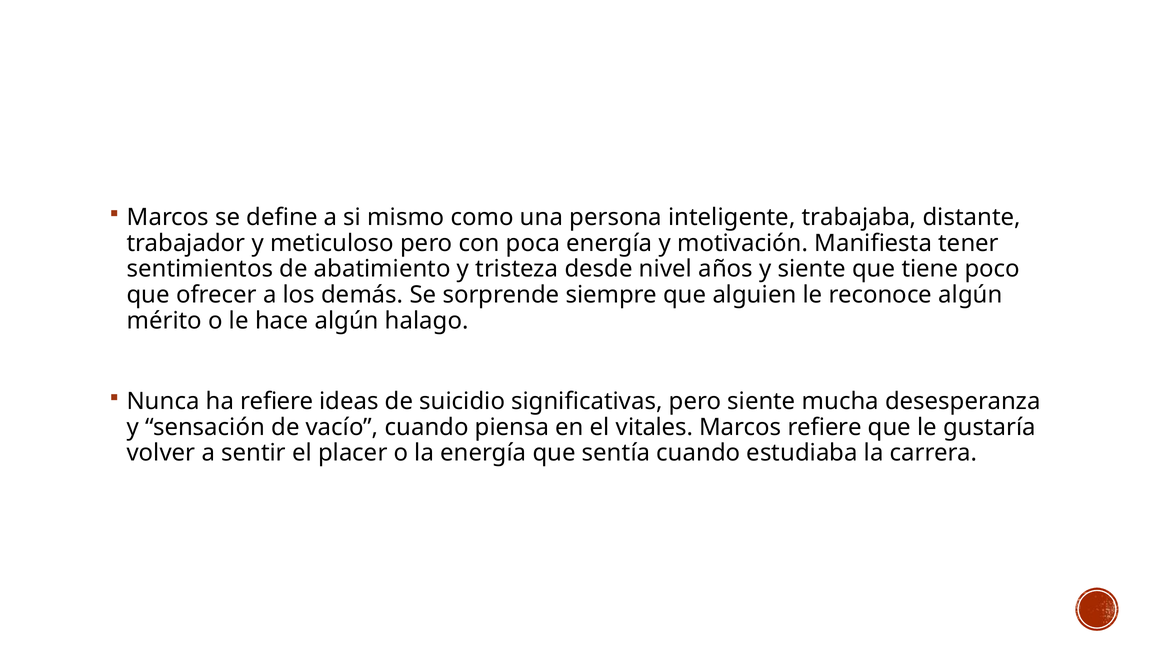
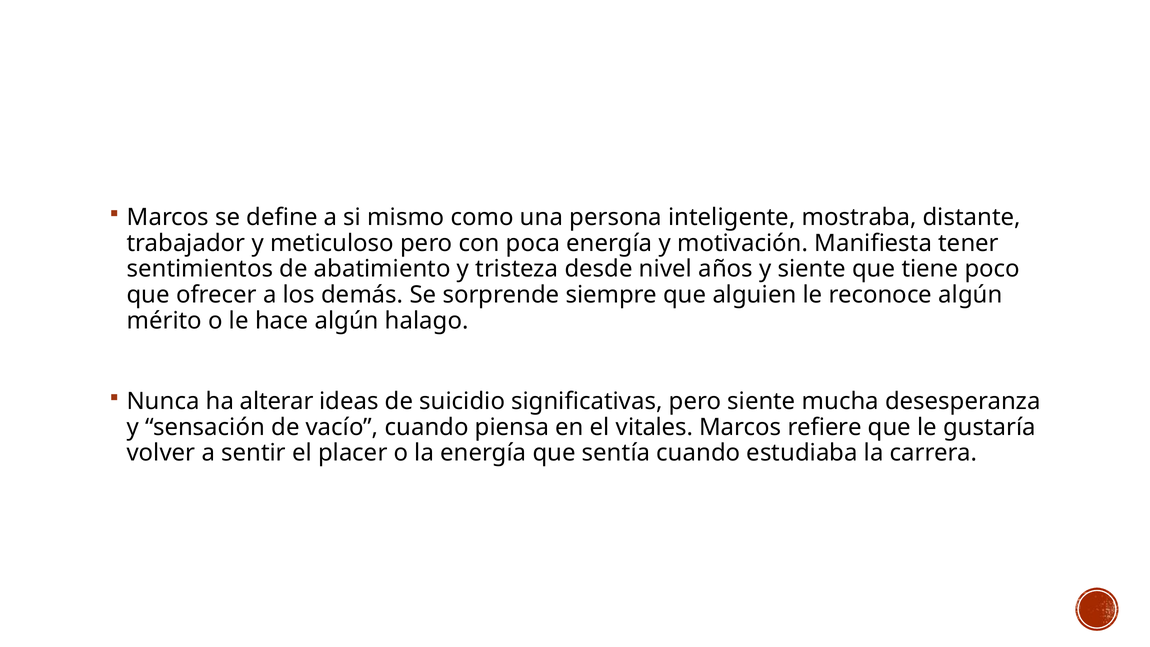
trabajaba: trabajaba -> mostraba (859, 217)
ha refiere: refiere -> alterar (277, 401)
